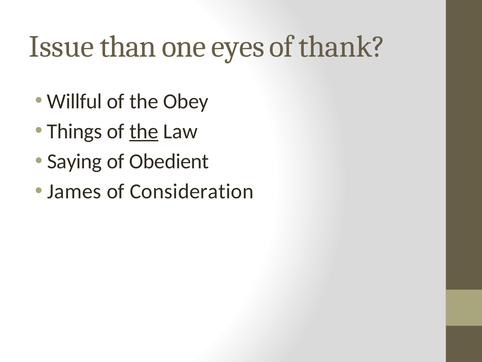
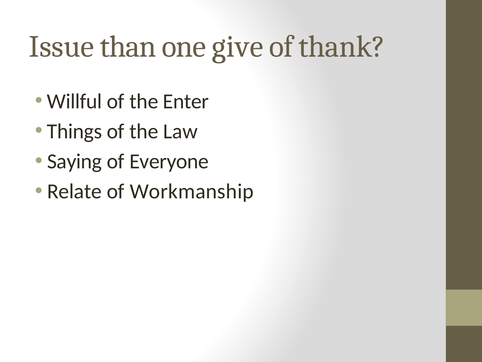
eyes: eyes -> give (238, 47)
Obey: Obey -> Enter (186, 101)
the underline: present -> none (144, 131)
Obedient: Obedient -> Everyone (169, 161)
James: James -> Relate (74, 191)
Consideration: Consideration -> Workmanship (192, 191)
